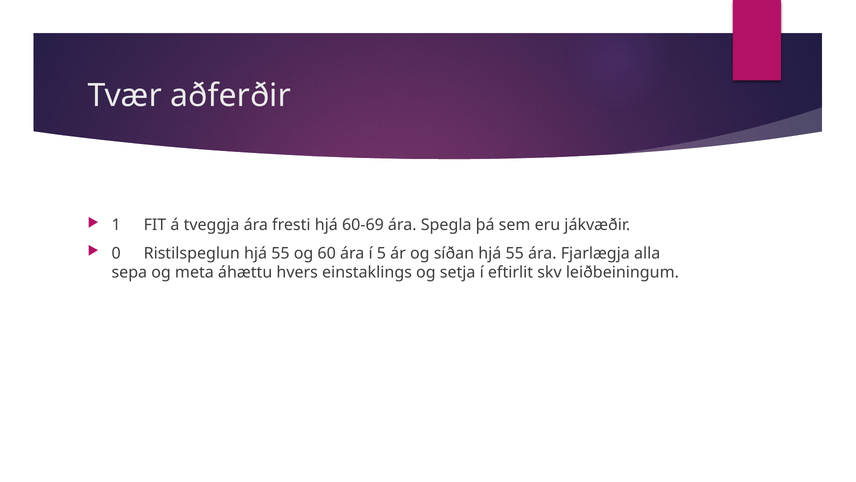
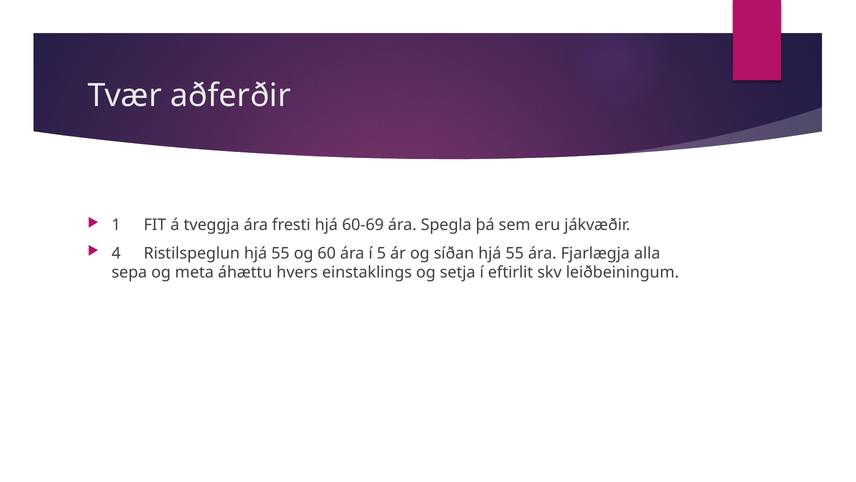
0: 0 -> 4 (116, 253)
